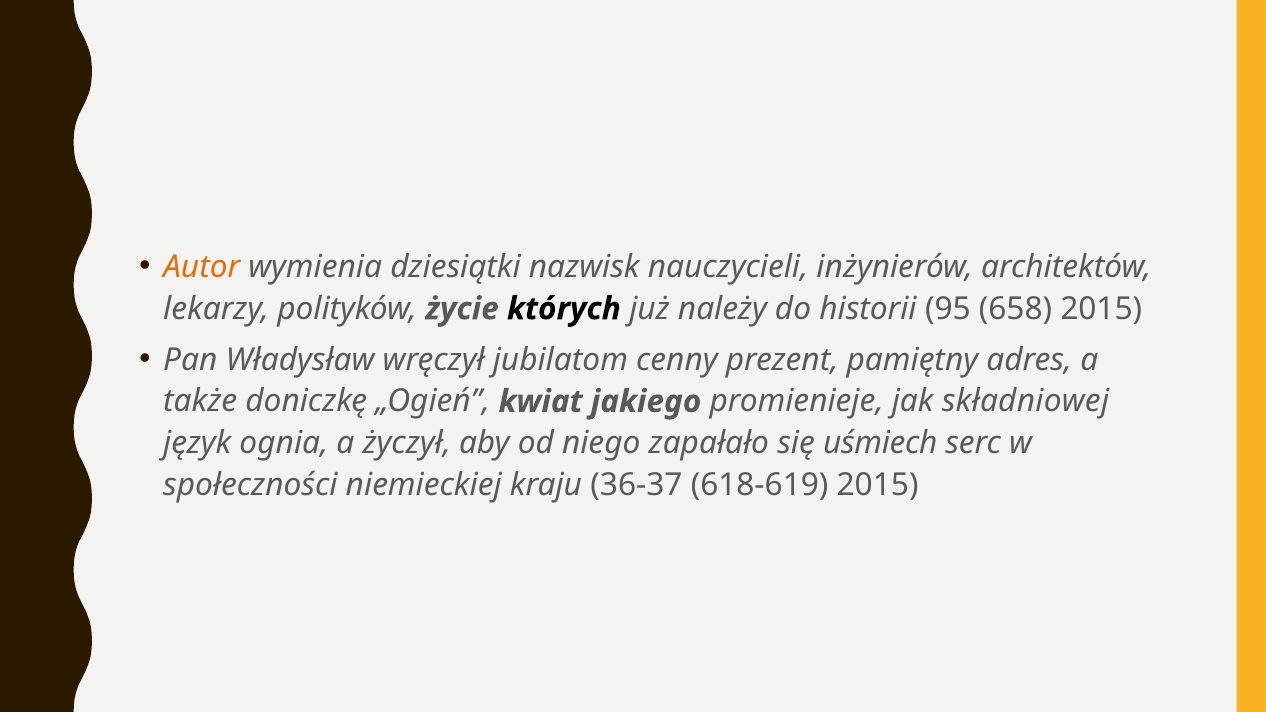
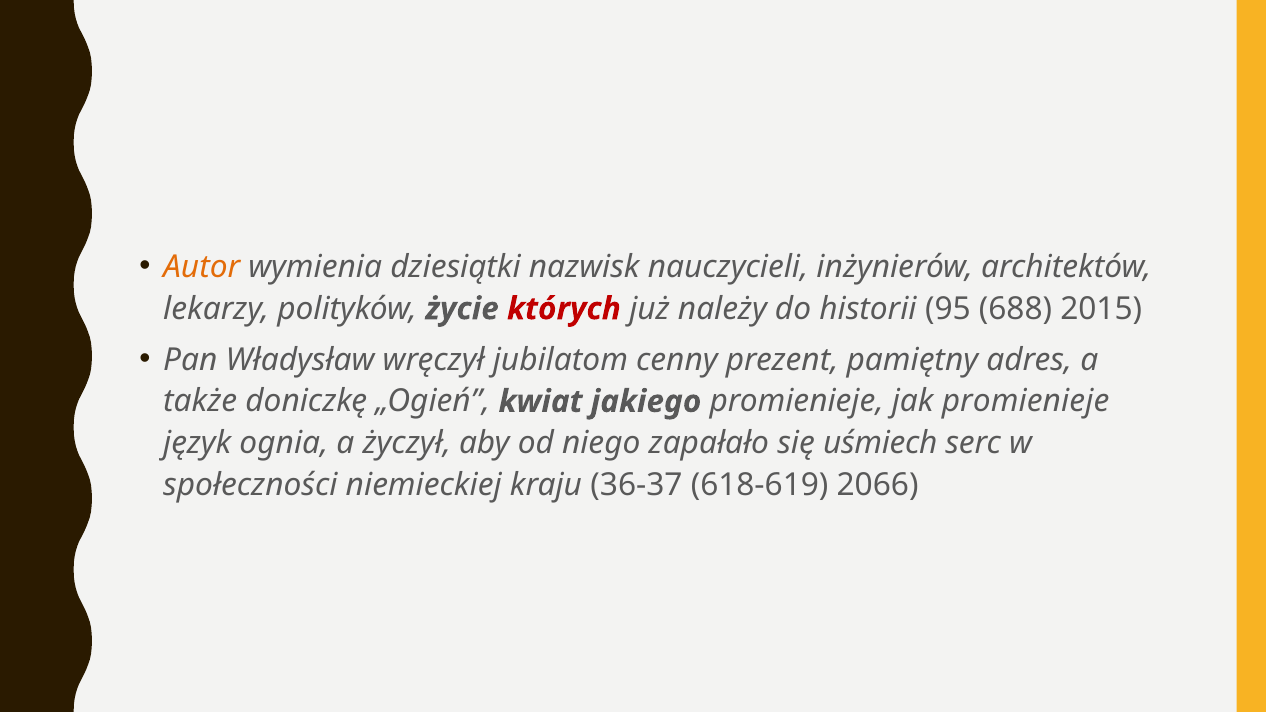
których colour: black -> red (564, 309)
658: 658 -> 688 (1015, 309)
jak składniowej: składniowej -> promienieje (1026, 402)
618-619 2015: 2015 -> 2066 (878, 485)
